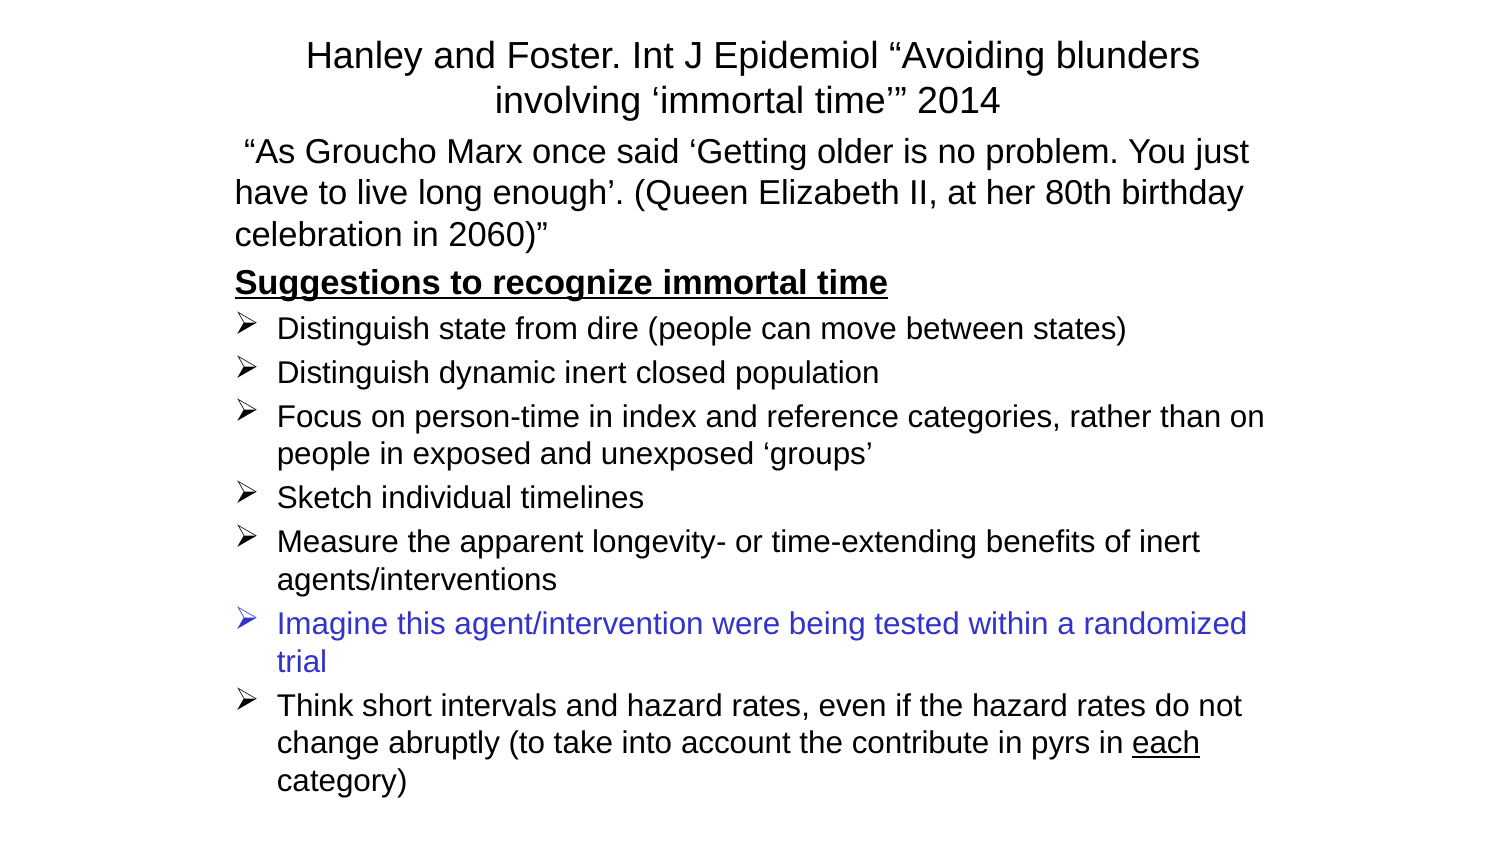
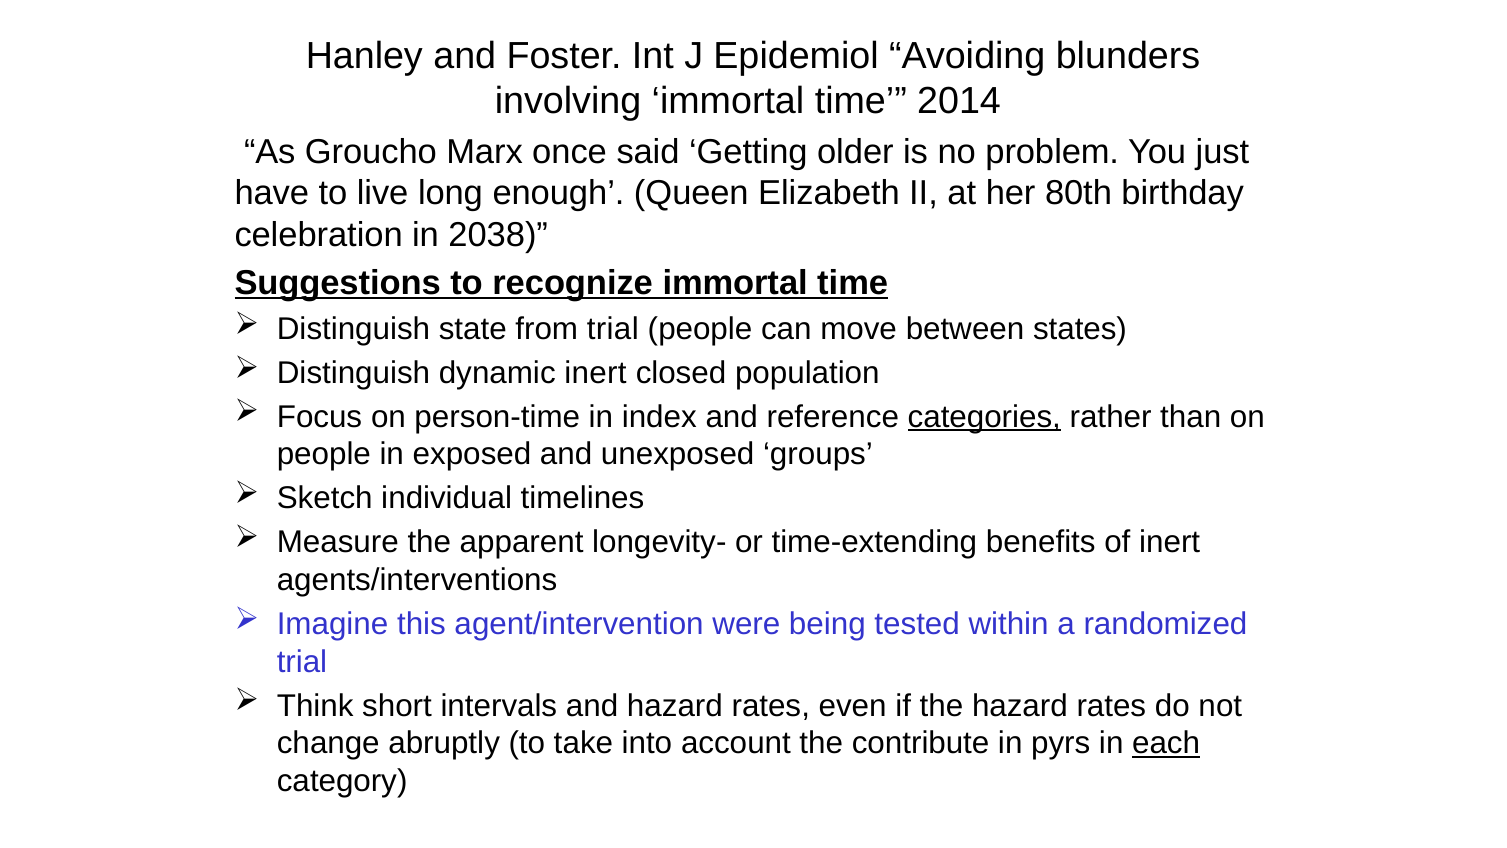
2060: 2060 -> 2038 (498, 235)
from dire: dire -> trial (613, 329)
categories underline: none -> present (984, 417)
